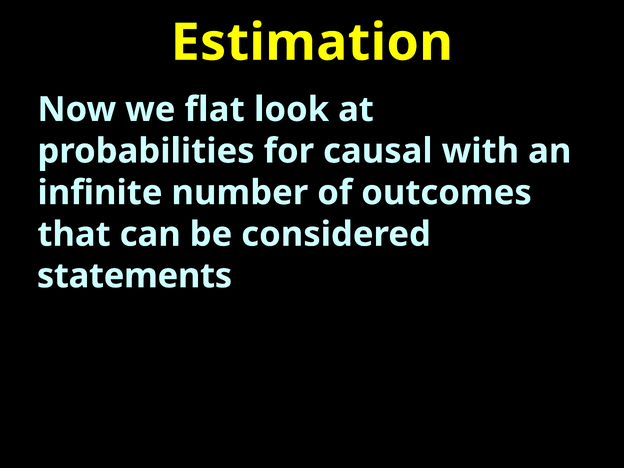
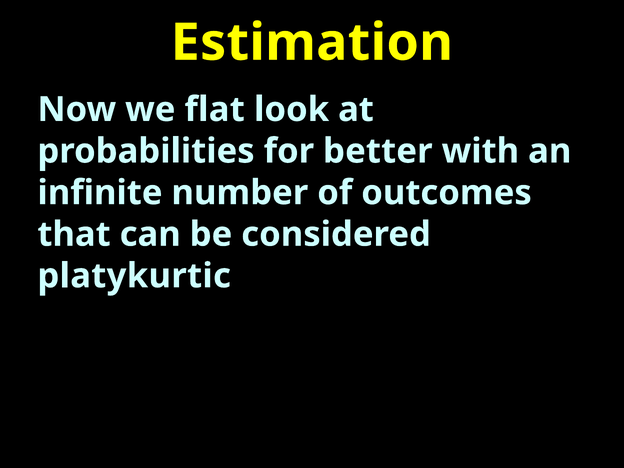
causal: causal -> better (378, 151)
statements: statements -> platykurtic (134, 276)
